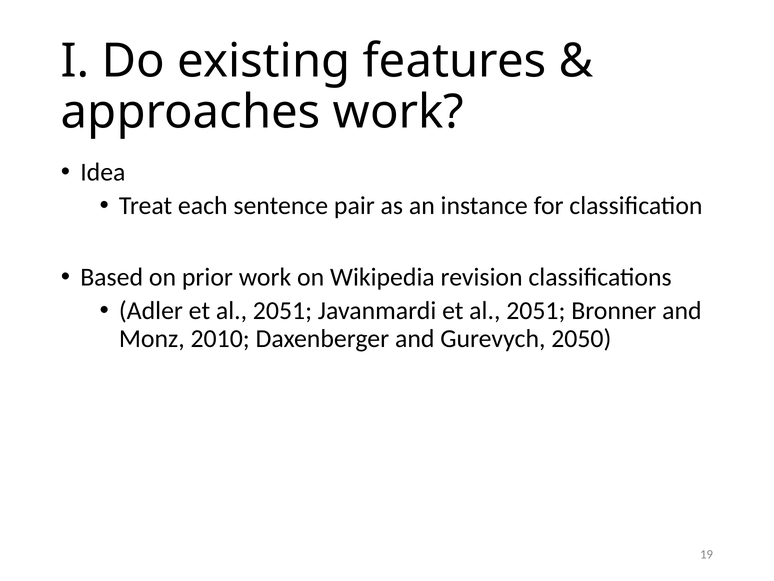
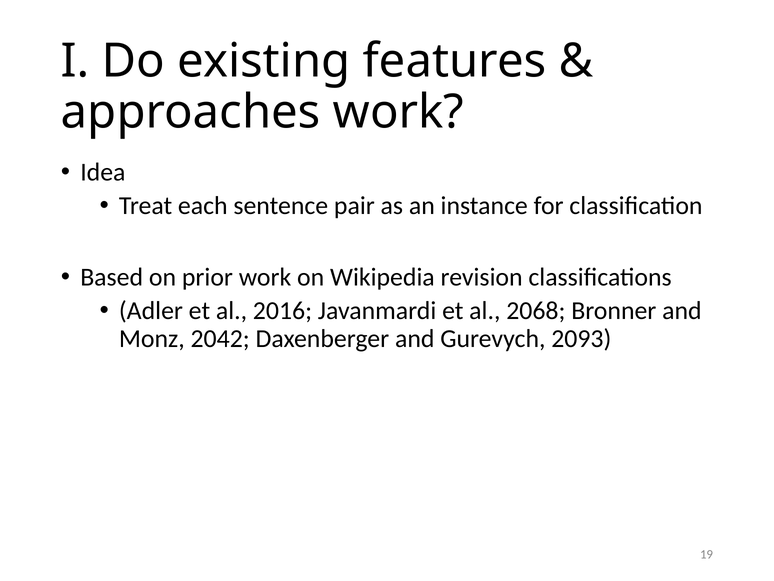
Adler et al 2051: 2051 -> 2016 (282, 310)
Javanmardi et al 2051: 2051 -> 2068 (536, 310)
2010: 2010 -> 2042 (220, 338)
2050: 2050 -> 2093 (581, 338)
